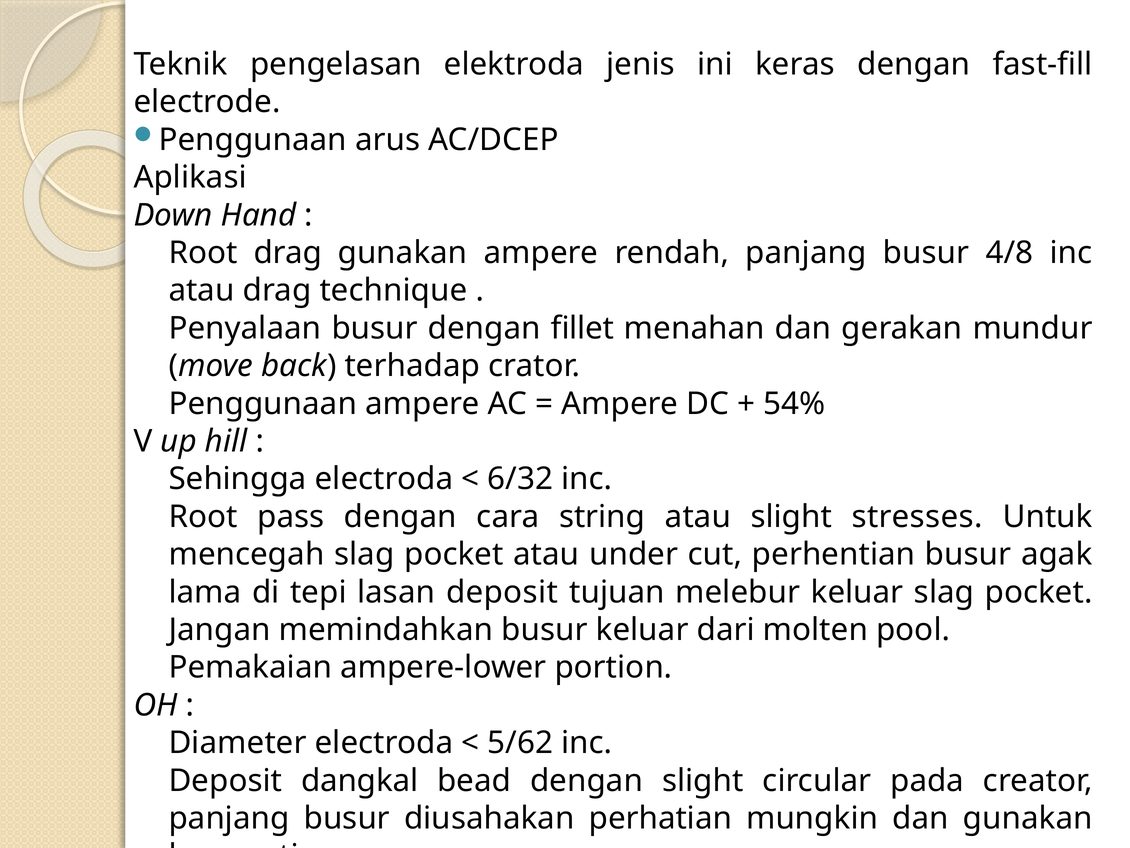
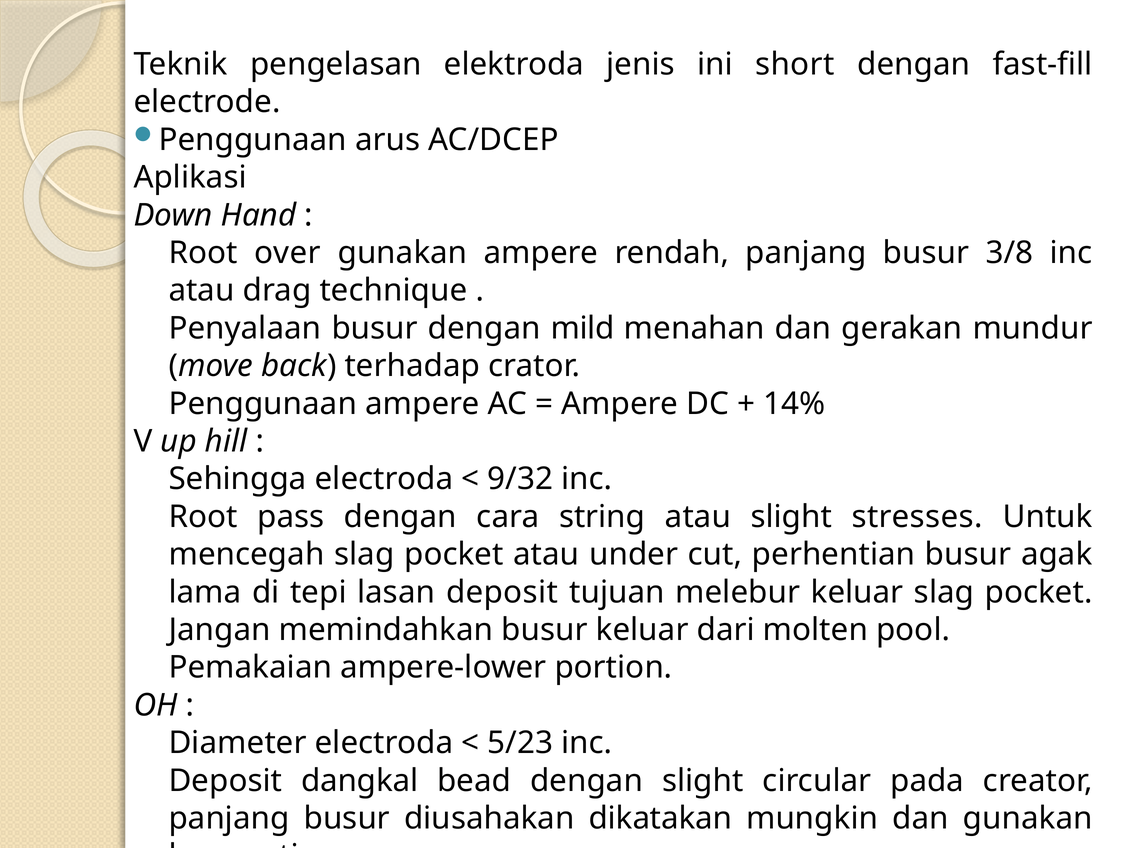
keras: keras -> short (795, 64)
Root drag: drag -> over (287, 253)
4/8: 4/8 -> 3/8 (1009, 253)
fillet: fillet -> mild (582, 328)
54%: 54% -> 14% (794, 403)
6/32: 6/32 -> 9/32 (520, 479)
5/62: 5/62 -> 5/23 (520, 743)
perhatian: perhatian -> dikatakan (660, 818)
